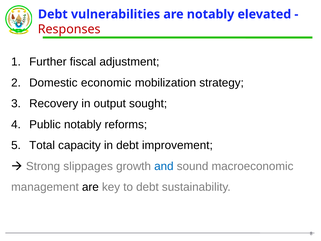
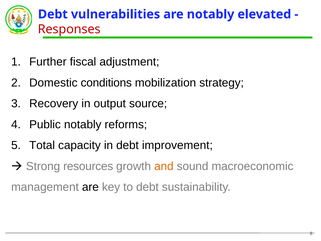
economic: economic -> conditions (106, 83)
sought: sought -> source (148, 103)
slippages: slippages -> resources (88, 166)
and colour: blue -> orange (164, 166)
